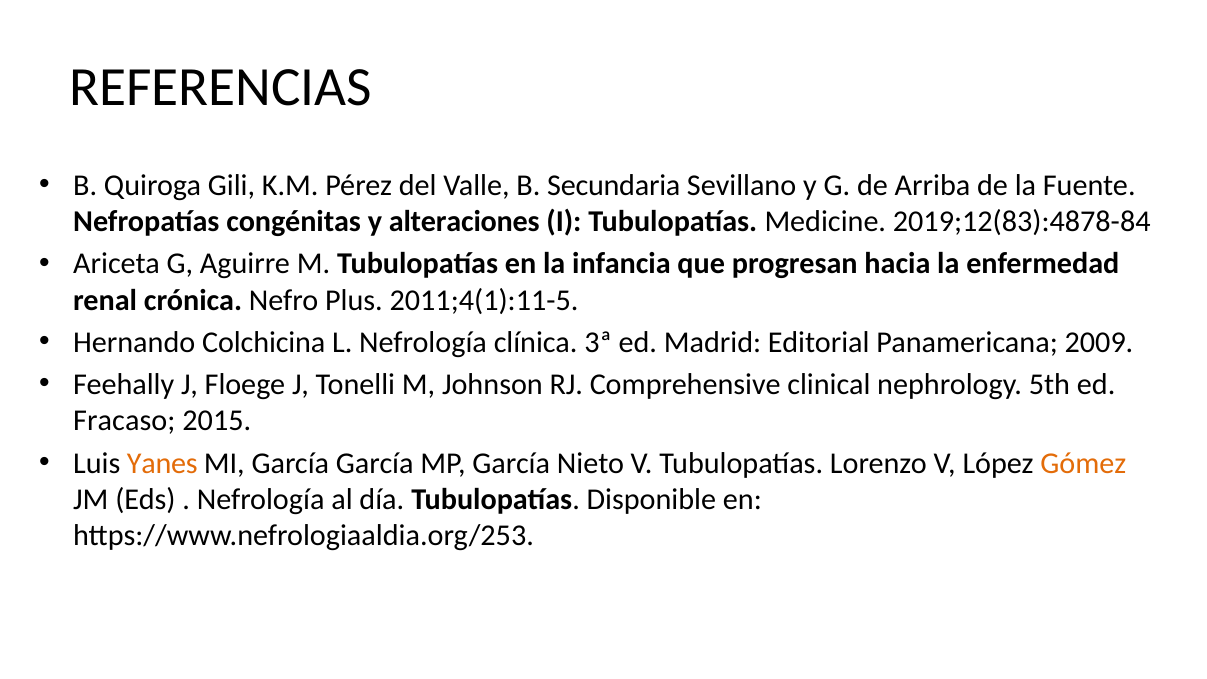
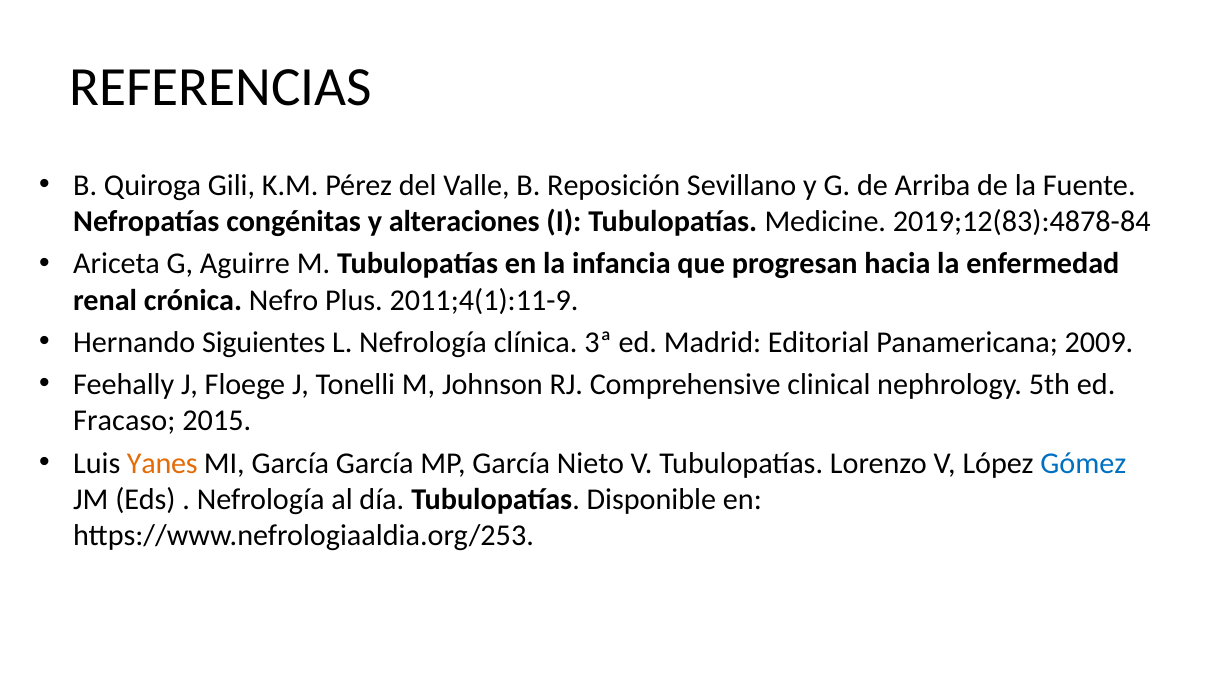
Secundaria: Secundaria -> Reposición (614, 186)
2011;4(1):11-5: 2011;4(1):11-5 -> 2011;4(1):11-9 (484, 300)
Colchicina: Colchicina -> Siguientes (264, 342)
Gómez colour: orange -> blue (1083, 463)
